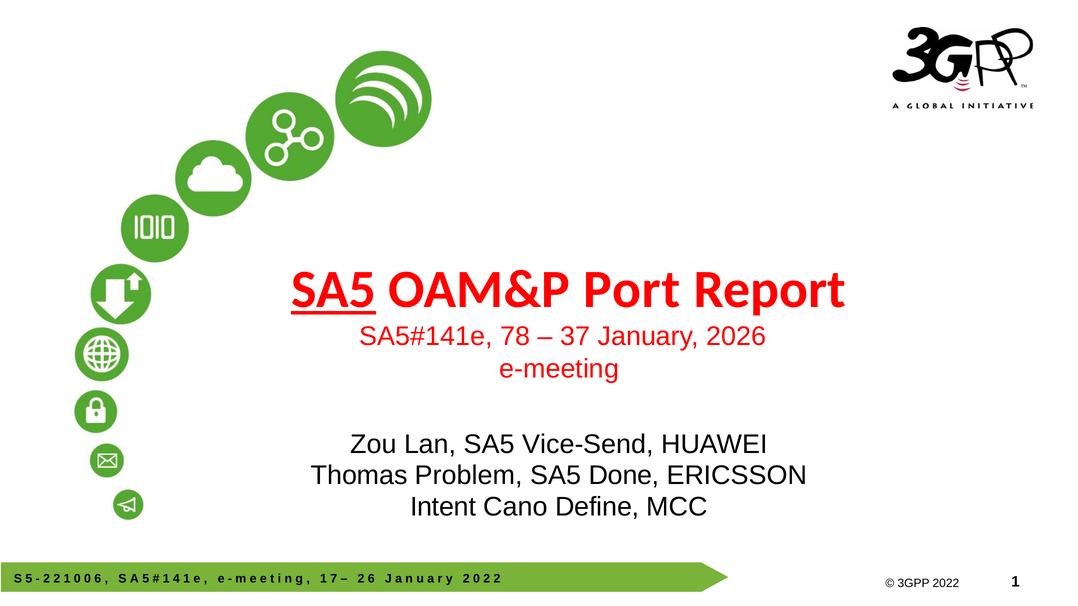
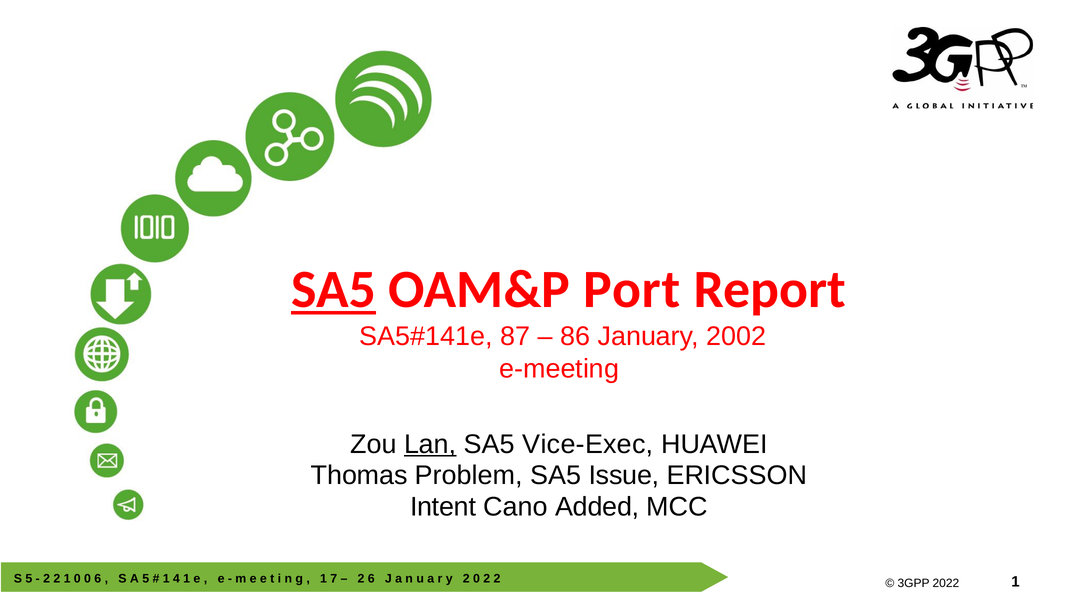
78: 78 -> 87 (515, 336)
37: 37 -> 86 (575, 336)
2026: 2026 -> 2002 (736, 336)
Lan underline: none -> present (430, 444)
Vice-Send: Vice-Send -> Vice-Exec (588, 444)
Done: Done -> Issue (624, 476)
Define: Define -> Added (597, 507)
